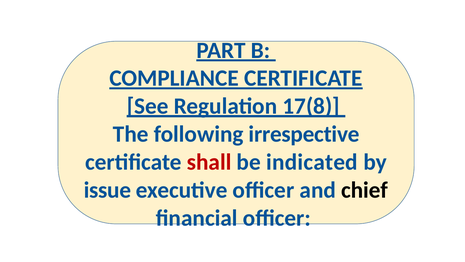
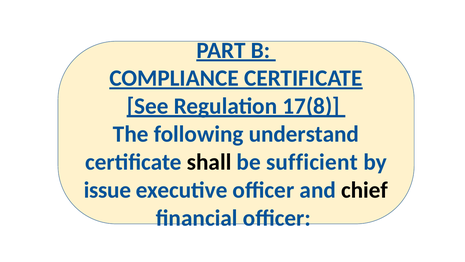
irrespective: irrespective -> understand (304, 134)
shall colour: red -> black (209, 162)
indicated: indicated -> sufficient (312, 162)
